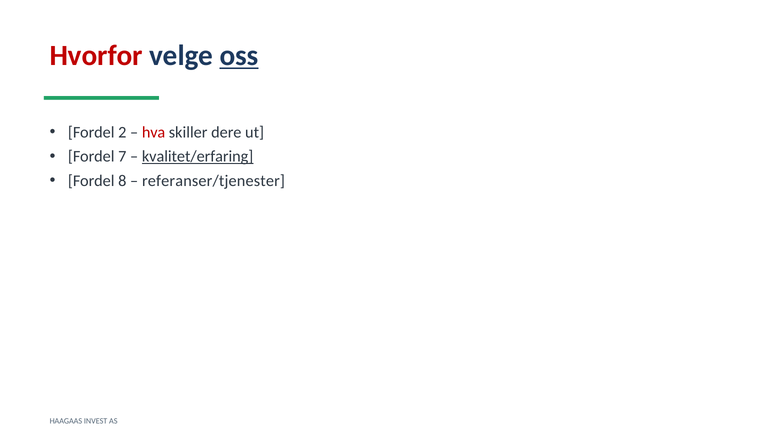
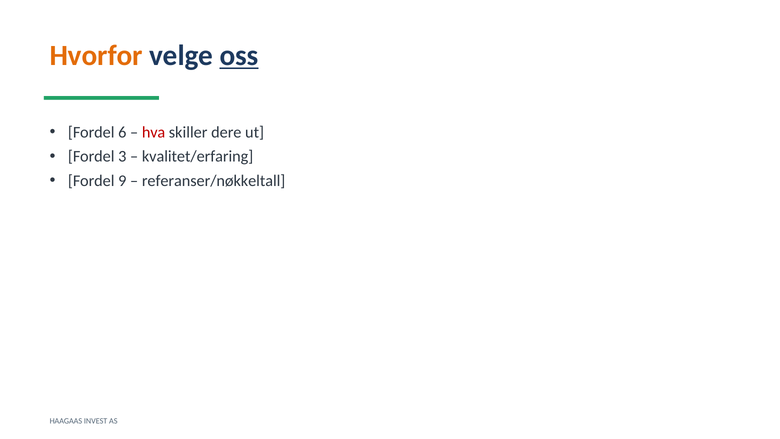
Hvorfor colour: red -> orange (96, 56)
2: 2 -> 6 (122, 132)
7: 7 -> 3 (122, 156)
kvalitet/erfaring underline: present -> none (198, 156)
8: 8 -> 9 (122, 181)
referanser/tjenester: referanser/tjenester -> referanser/nøkkeltall (214, 181)
